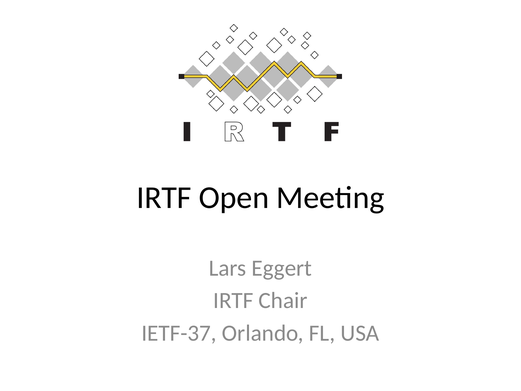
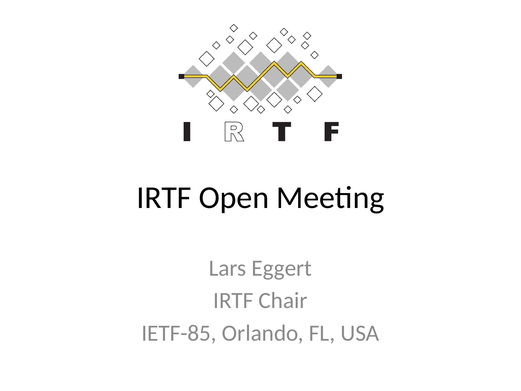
IETF-37: IETF-37 -> IETF-85 (179, 333)
